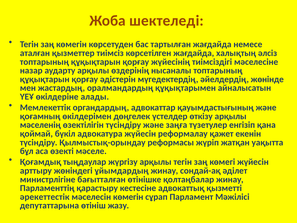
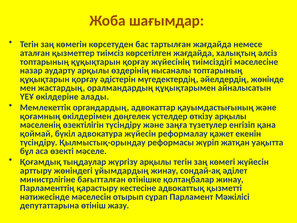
шектеледі: шектеледі -> шағымдар (167, 21)
әрекеттестік: әрекеттестік -> нәтижесінде (45, 197)
мәселесін көмегін: көмегін -> отырып (128, 197)
